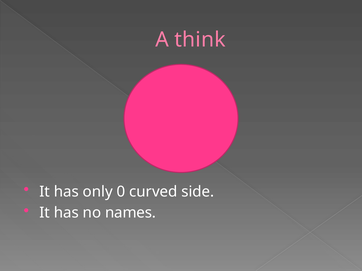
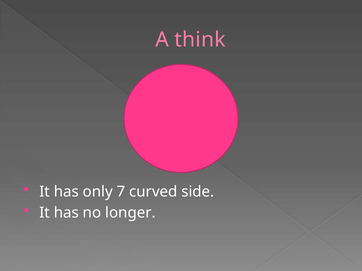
0: 0 -> 7 (121, 192)
names: names -> longer (130, 213)
